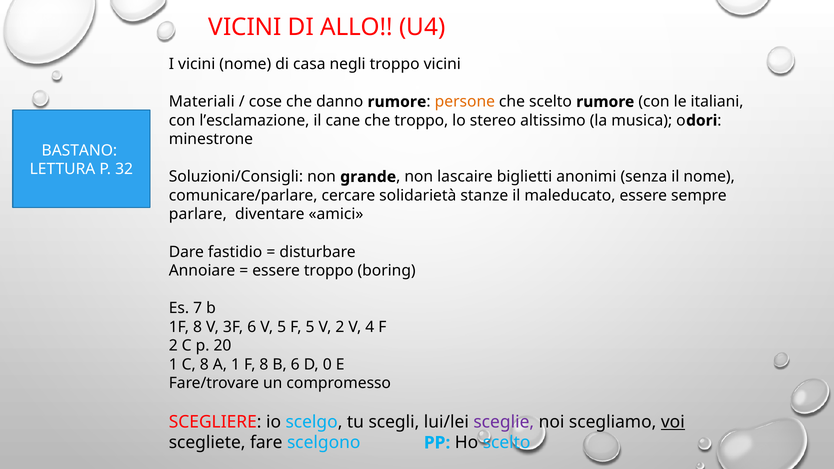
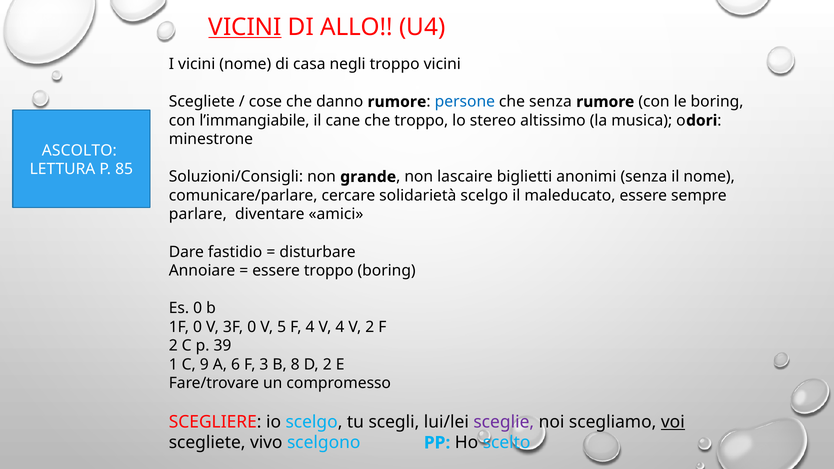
VICINI underline: none -> present (245, 27)
Materiali: Materiali -> Scegliete (202, 102)
persone colour: orange -> blue (465, 102)
che scelto: scelto -> senza (550, 102)
le italiani: italiani -> boring (717, 102)
l’esclamazione: l’esclamazione -> l’immangiabile (254, 121)
BASTANO: BASTANO -> ASCOLTO (79, 150)
32: 32 -> 85 (124, 169)
solidarietà stanze: stanze -> scelgo (484, 196)
Es 7: 7 -> 0 (198, 308)
1F 8: 8 -> 0 (198, 327)
3F 6: 6 -> 0 (252, 327)
F 5: 5 -> 4 (310, 327)
V 2: 2 -> 4 (340, 327)
V 4: 4 -> 2 (370, 327)
20: 20 -> 39 (222, 346)
C 8: 8 -> 9 (204, 364)
A 1: 1 -> 6 (236, 364)
F 8: 8 -> 3 (264, 364)
B 6: 6 -> 8 (295, 364)
D 0: 0 -> 2 (327, 364)
fare: fare -> vivo (266, 443)
